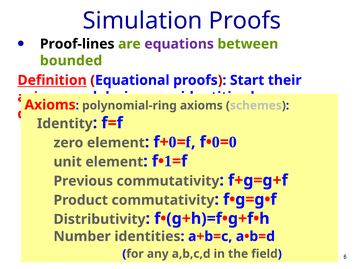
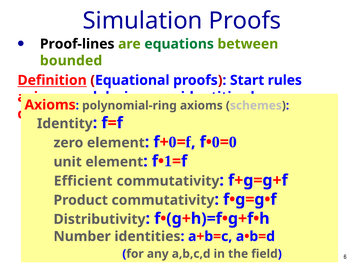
equations colour: purple -> green (179, 44)
Start their: their -> rules (285, 80)
Previous: Previous -> Efficient (83, 181)
